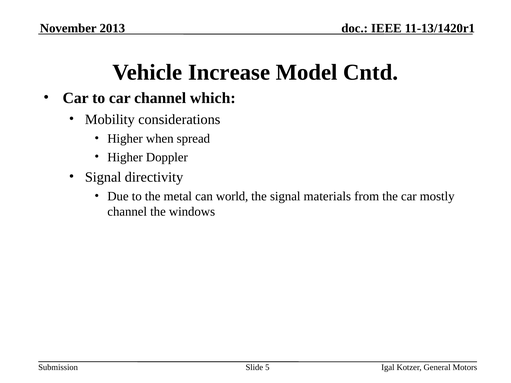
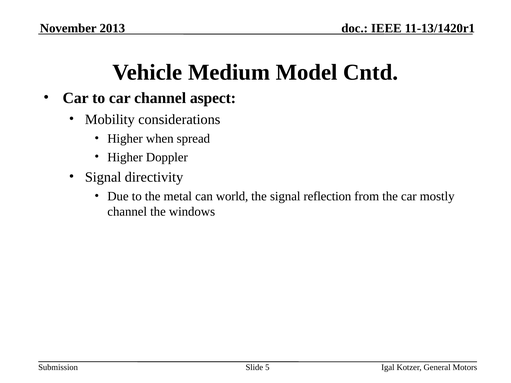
Increase: Increase -> Medium (229, 72)
which: which -> aspect (213, 98)
materials: materials -> reflection (327, 196)
